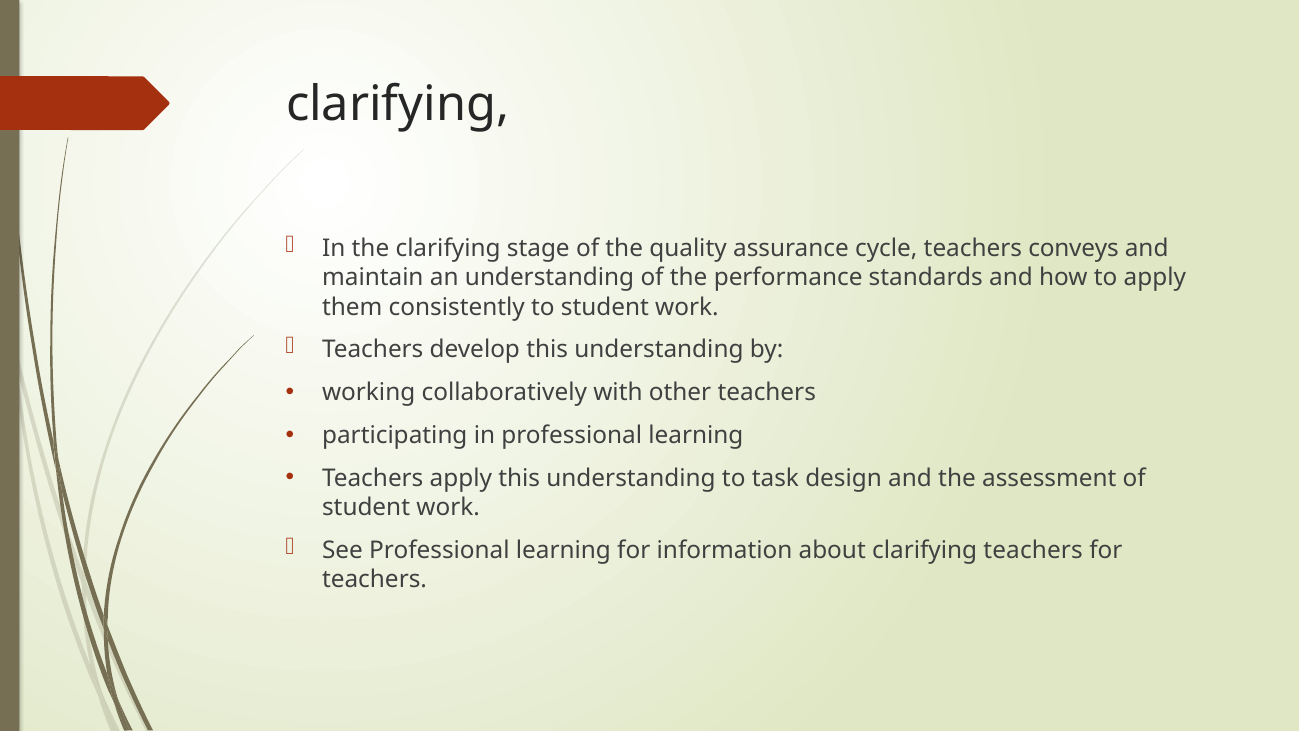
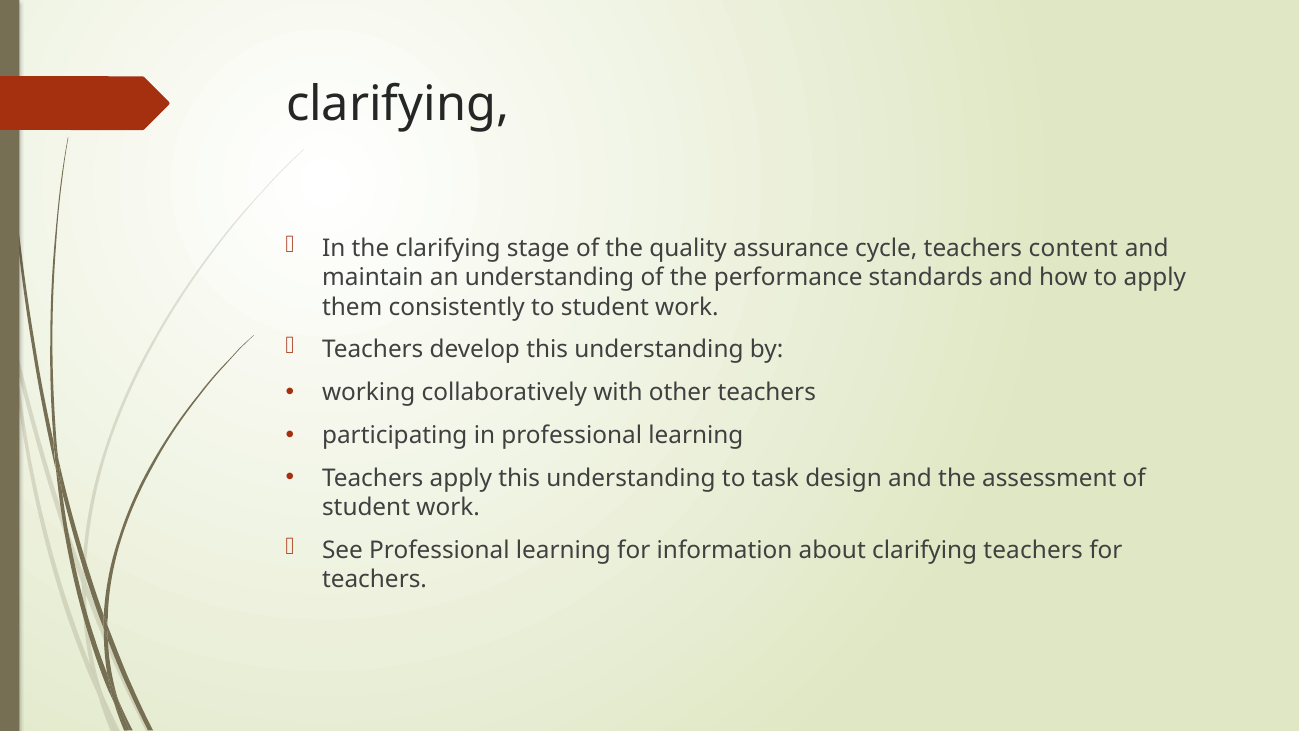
conveys: conveys -> content (1073, 249)
